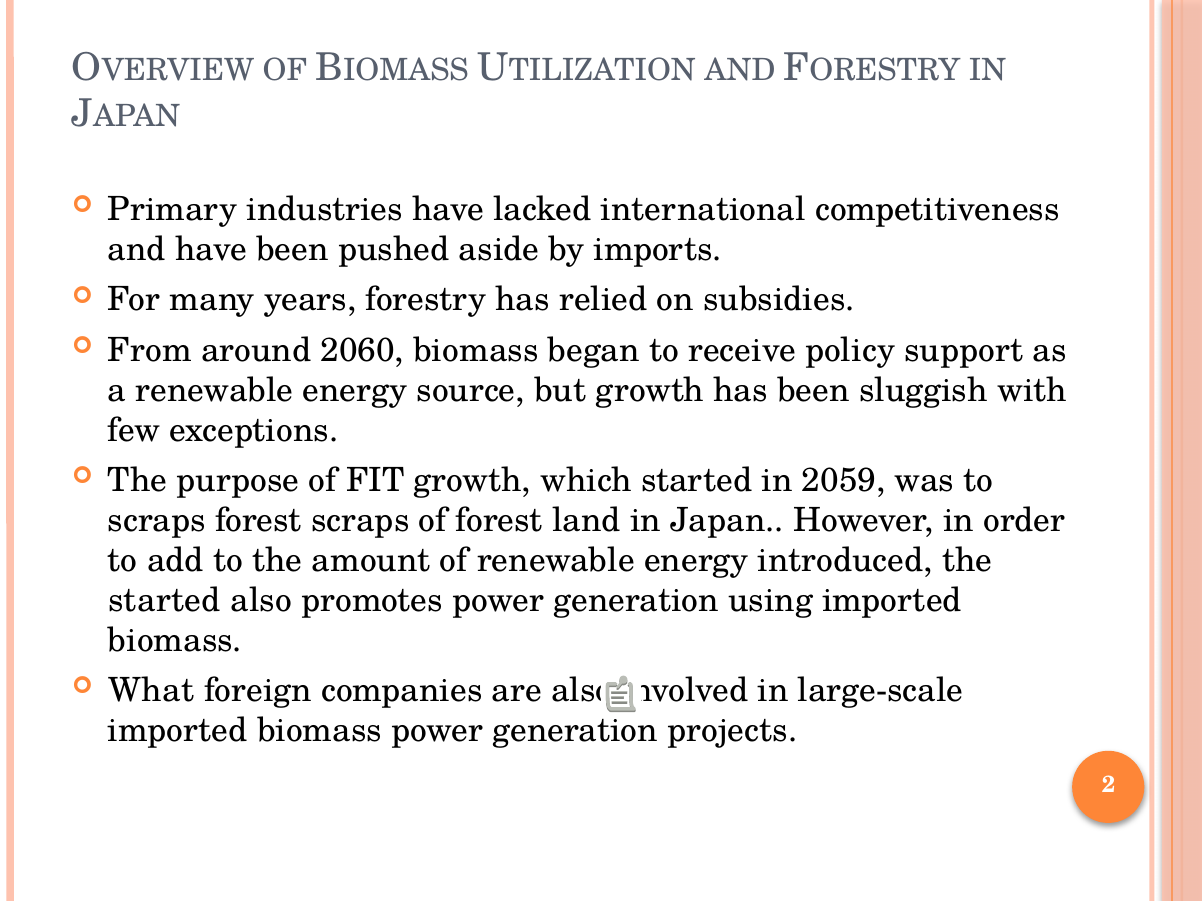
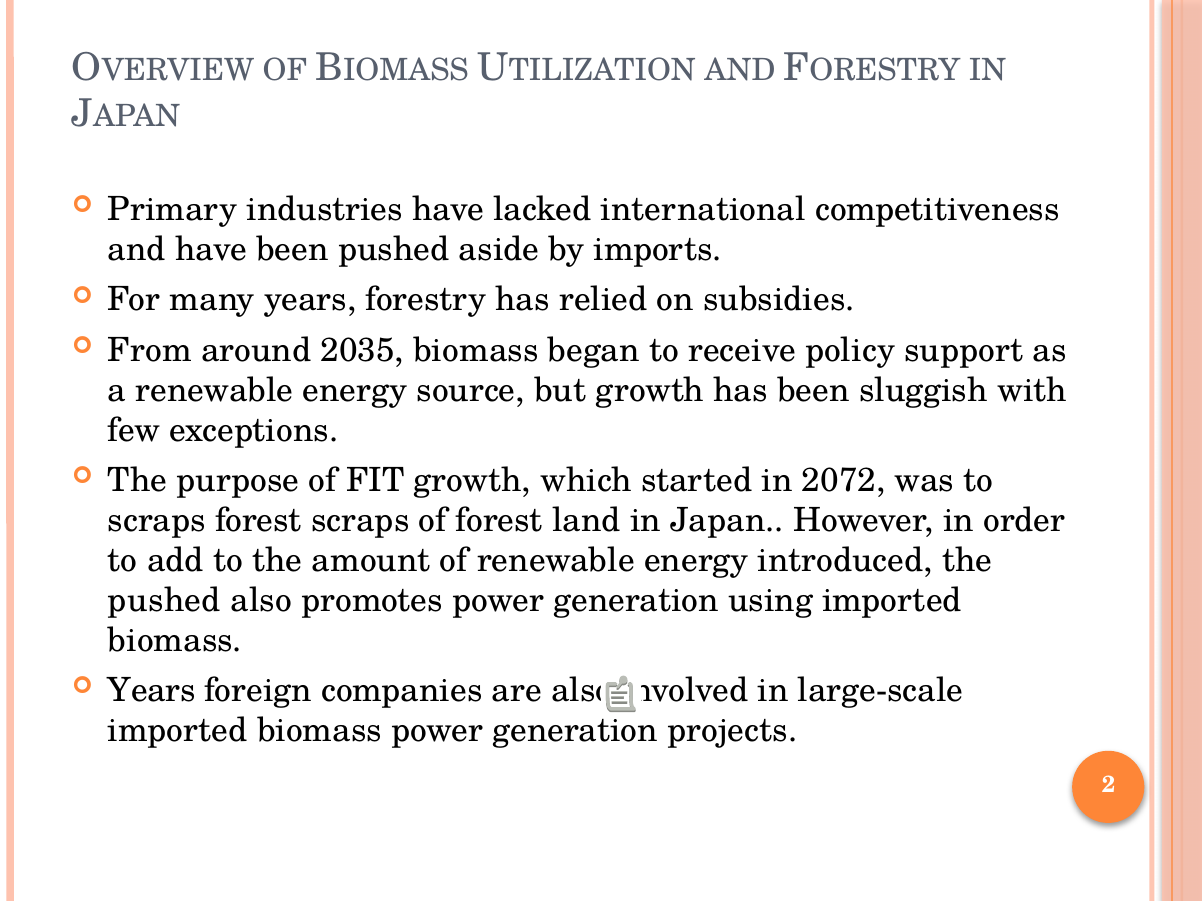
2060: 2060 -> 2035 (362, 350)
2059: 2059 -> 2072 (844, 481)
started: started -> pushed (164, 601)
What: What -> Years (152, 691)
